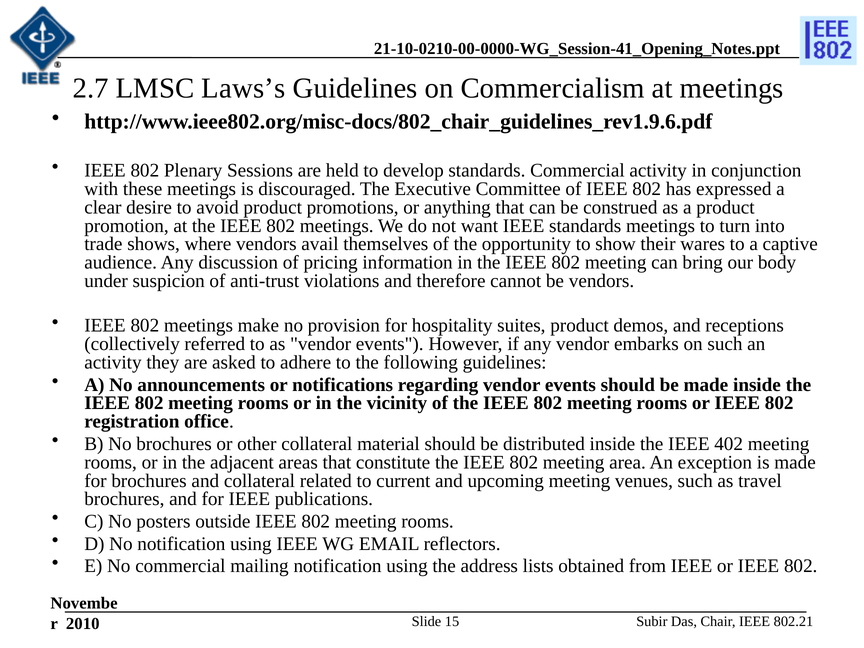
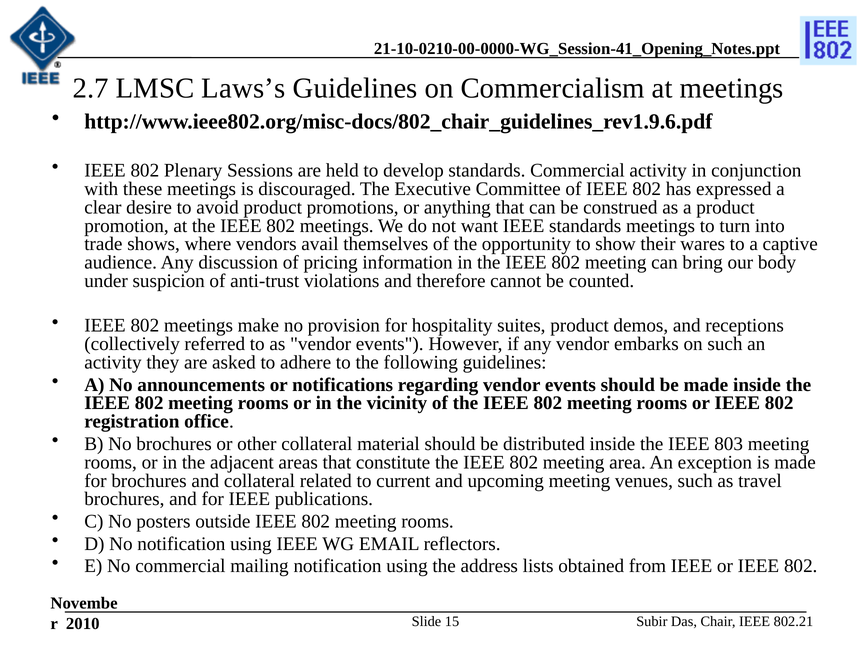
be vendors: vendors -> counted (602, 281)
402: 402 -> 803 (729, 444)
